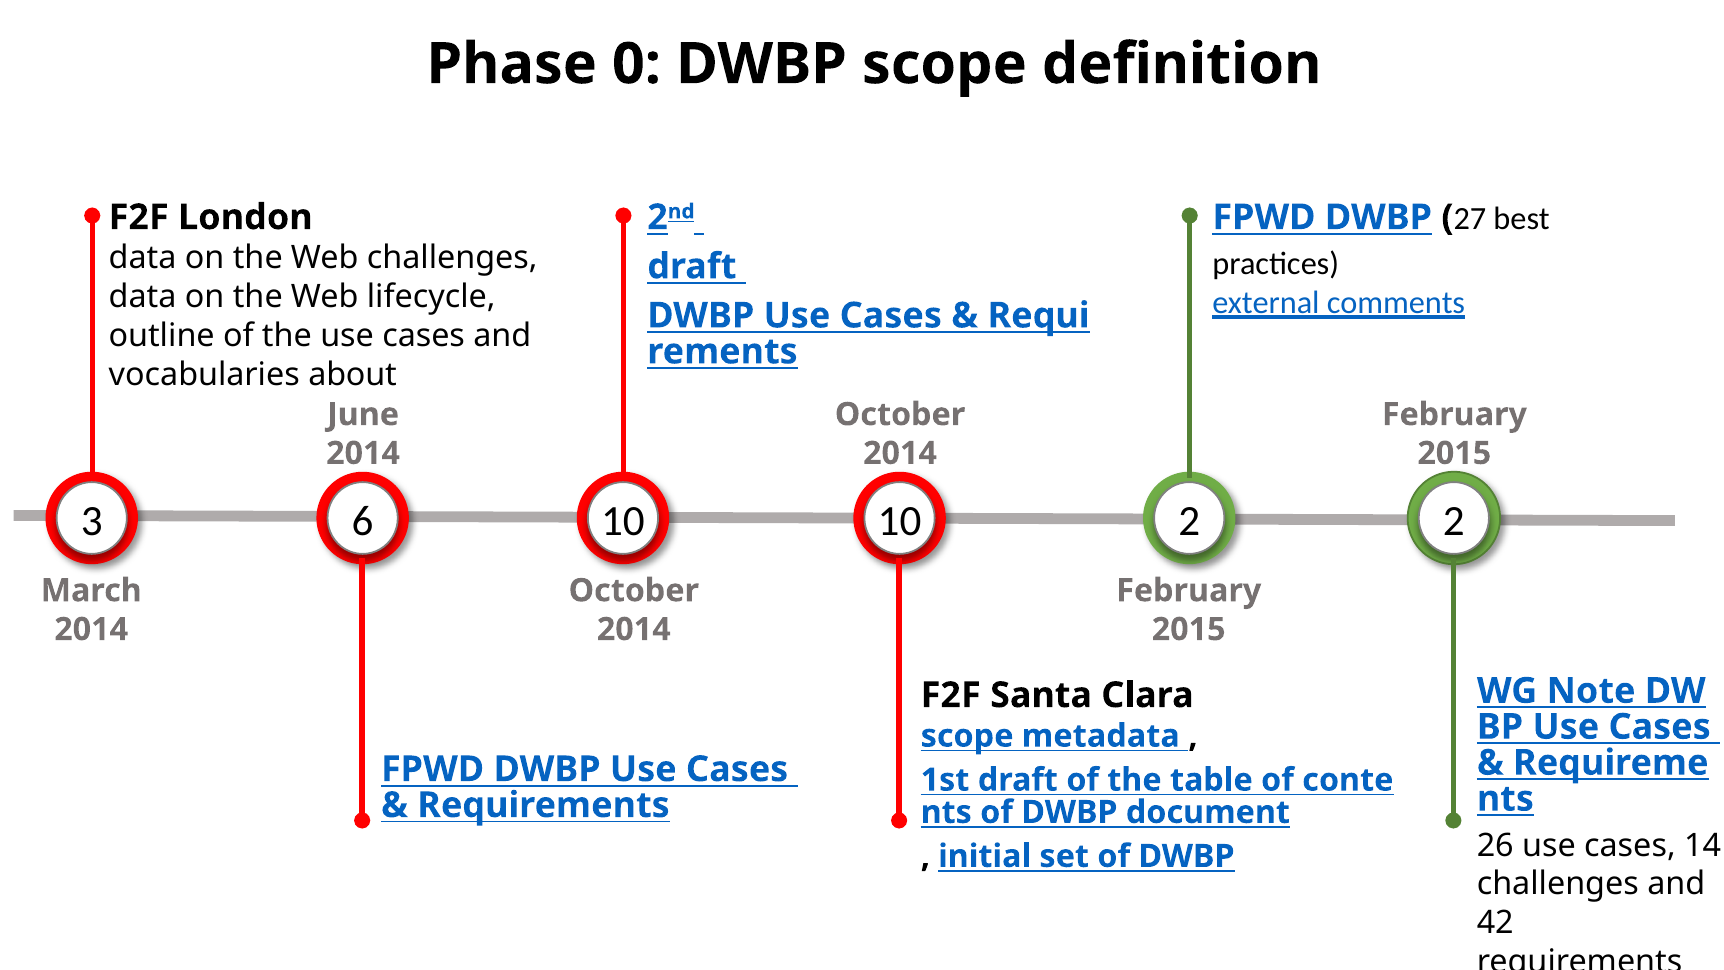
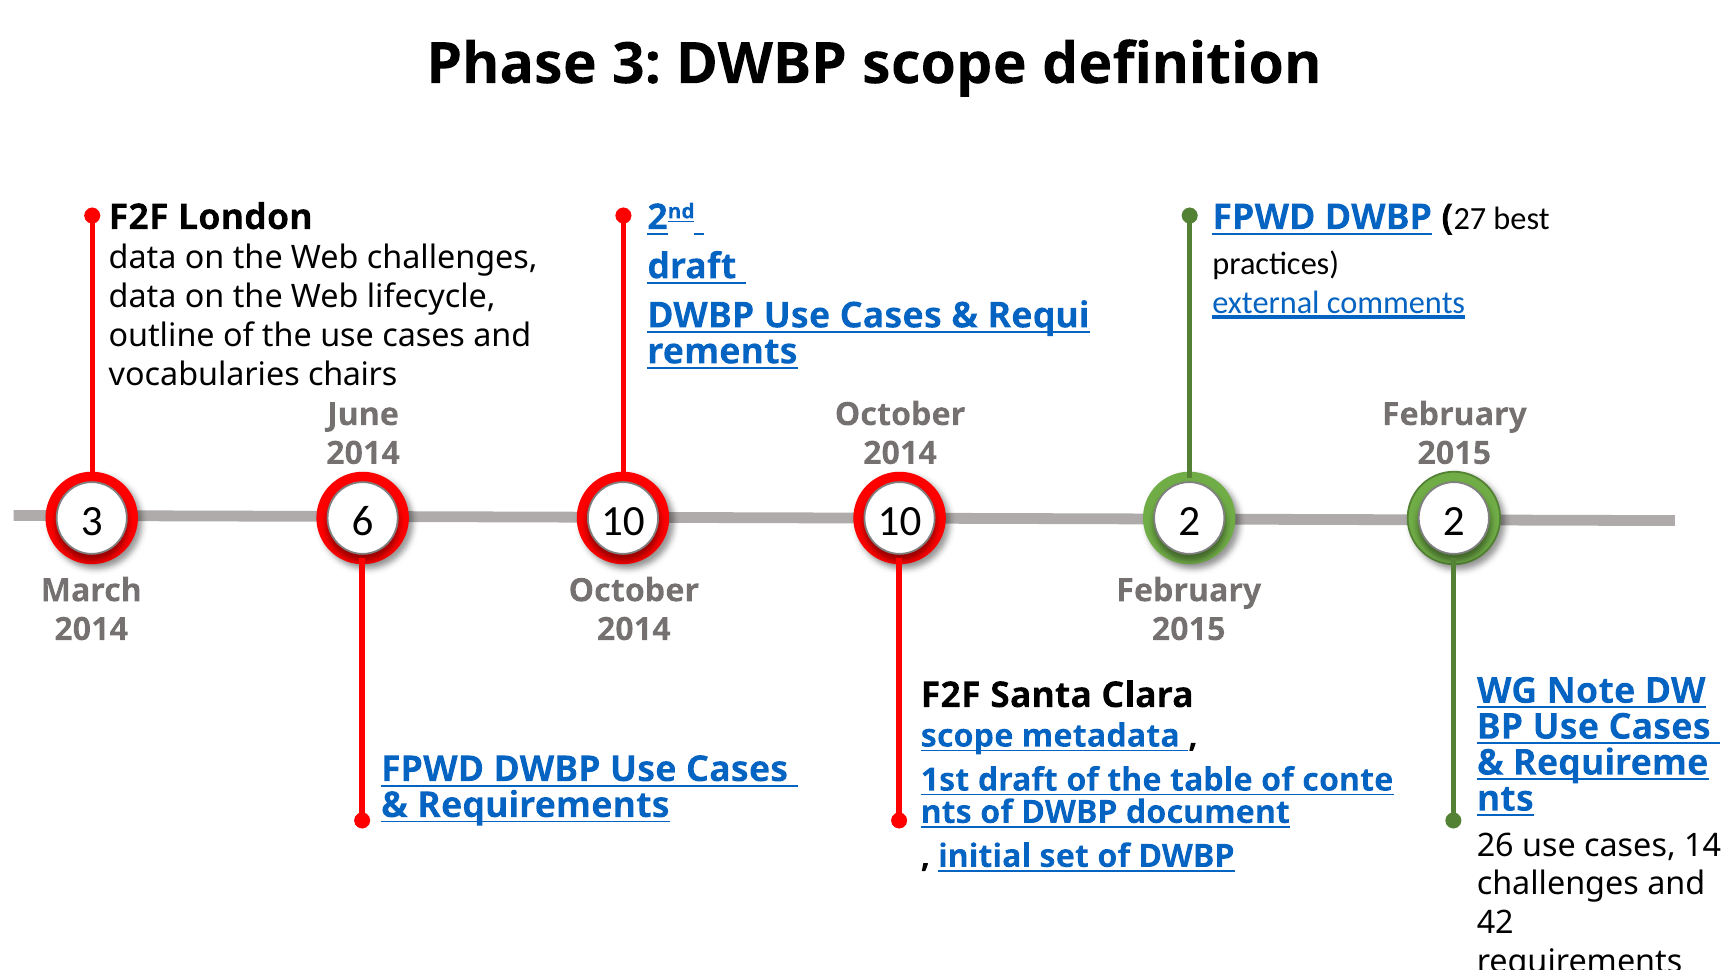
Phase 0: 0 -> 3 (636, 64)
about: about -> chairs (353, 374)
